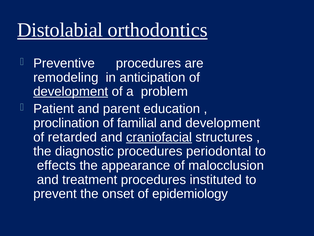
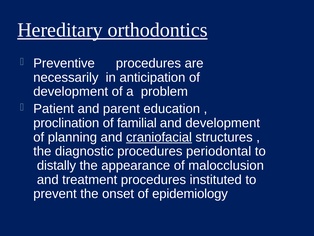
Distolabial: Distolabial -> Hereditary (60, 30)
remodeling: remodeling -> necessarily (66, 77)
development underline: present -> none (71, 91)
retarded: retarded -> planning (72, 137)
effects: effects -> distally (56, 165)
